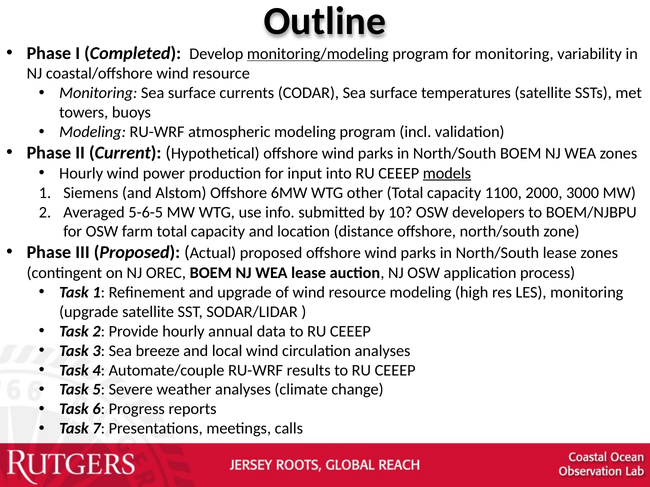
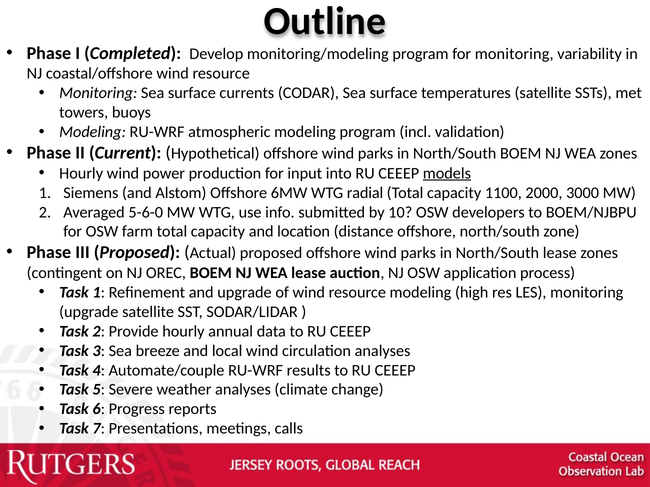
monitoring/modeling underline: present -> none (318, 54)
other: other -> radial (365, 193)
5-6-5: 5-6-5 -> 5-6-0 (146, 212)
